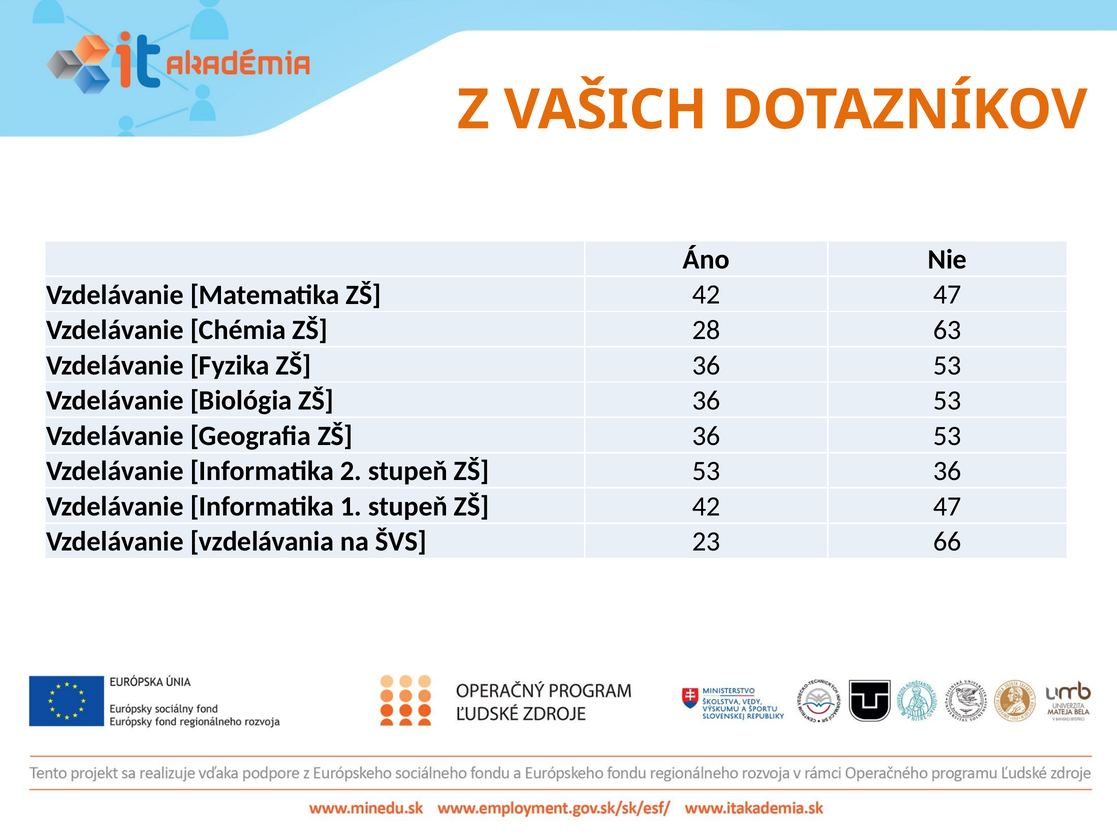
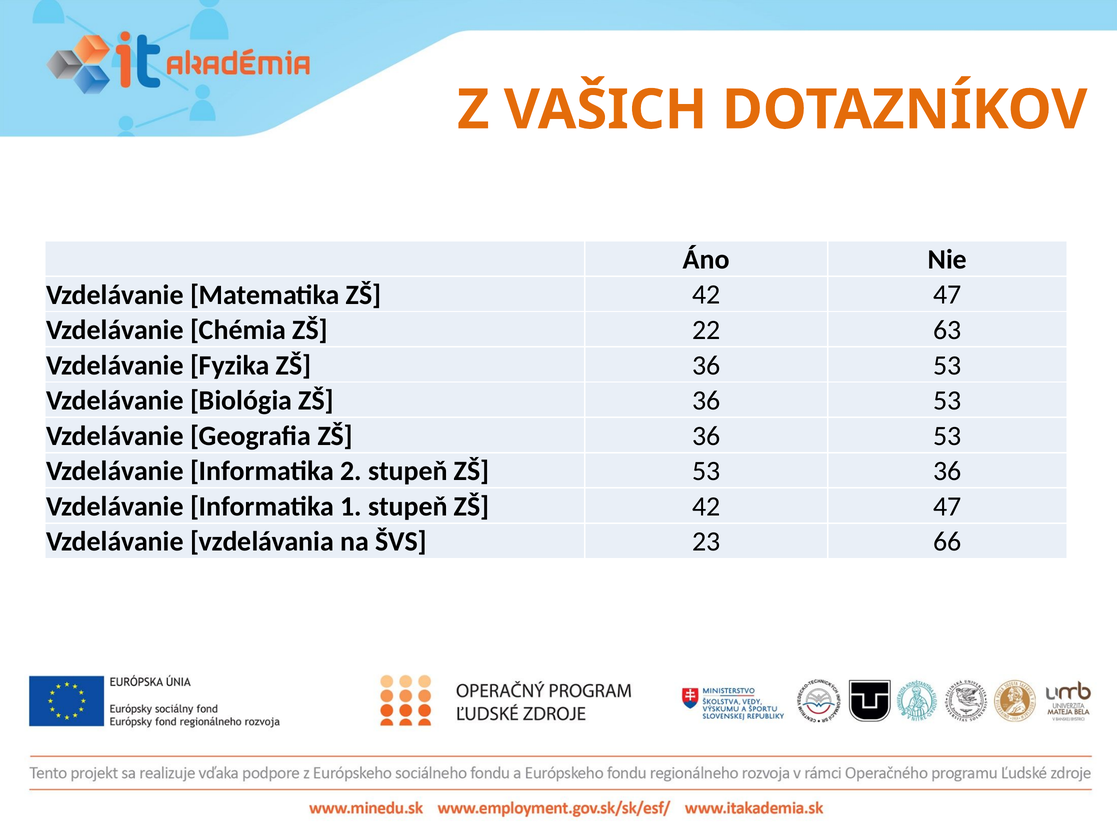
28: 28 -> 22 (706, 330)
